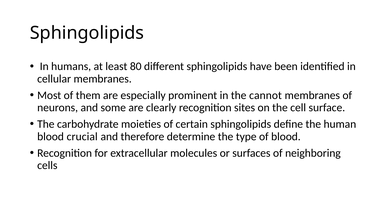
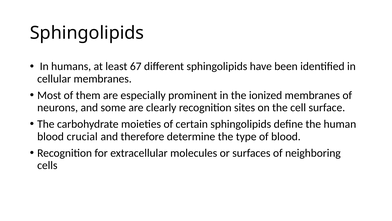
80: 80 -> 67 (136, 66)
cannot: cannot -> ionized (266, 95)
